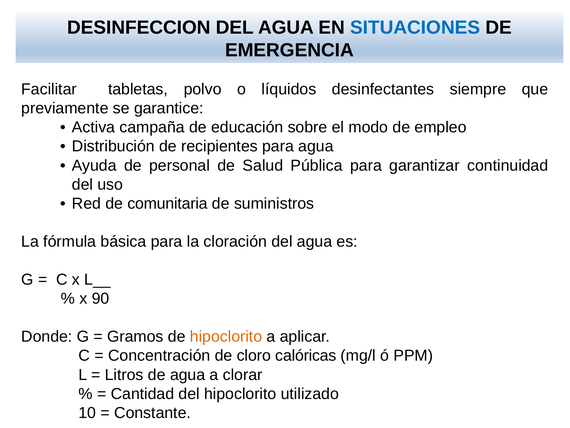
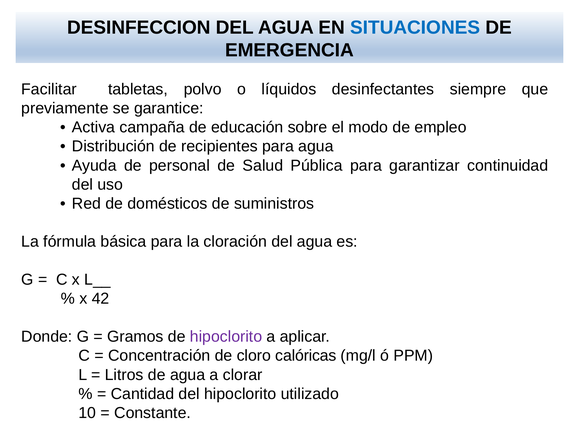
comunitaria: comunitaria -> domésticos (167, 203)
90: 90 -> 42 (101, 298)
hipoclorito colour: orange -> purple (226, 336)
